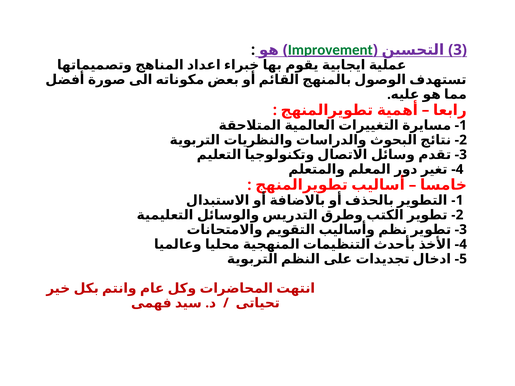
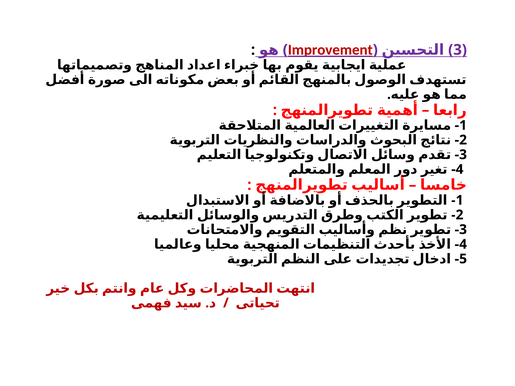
Improvement colour: green -> red (330, 50)
